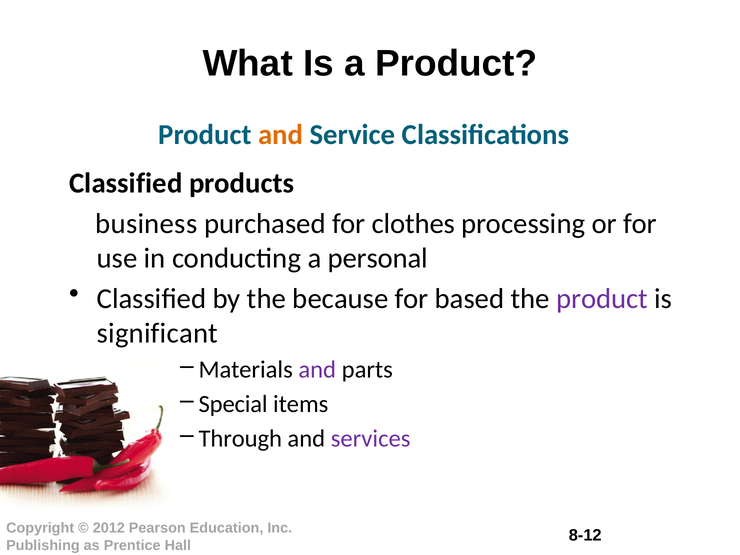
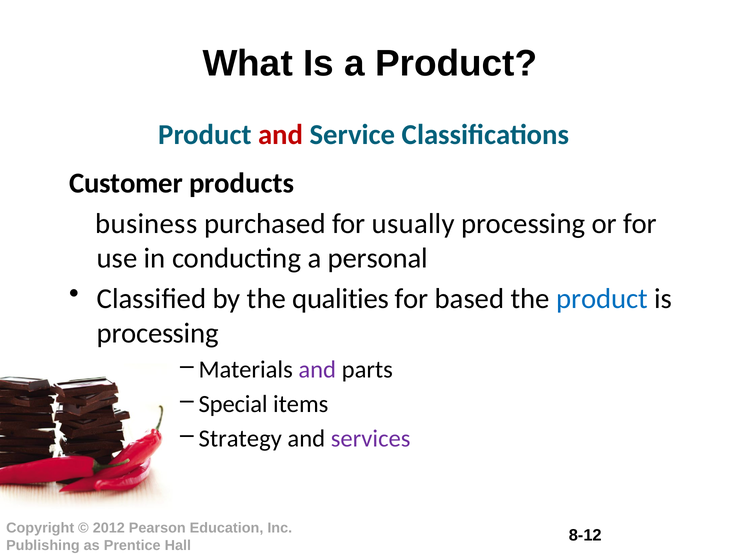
and colour: orange -> red (281, 135)
Classified: Classified -> Customer (126, 183)
clothes: clothes -> usually (413, 224)
because: because -> qualities (341, 299)
product colour: purple -> blue (602, 299)
significant: significant -> processing (158, 333)
Through: Through -> Strategy (240, 439)
